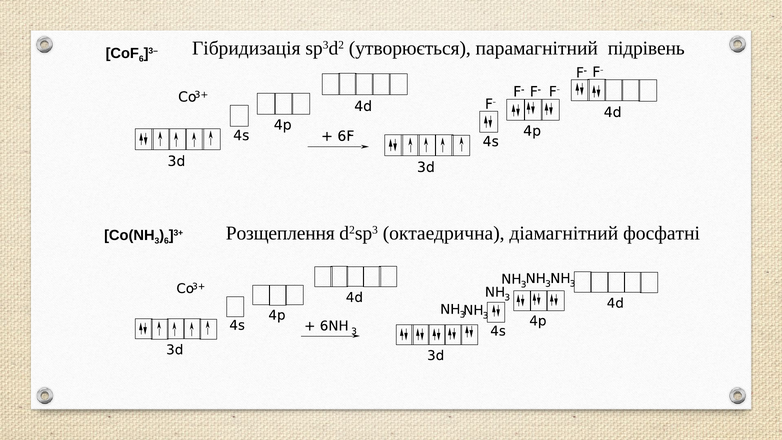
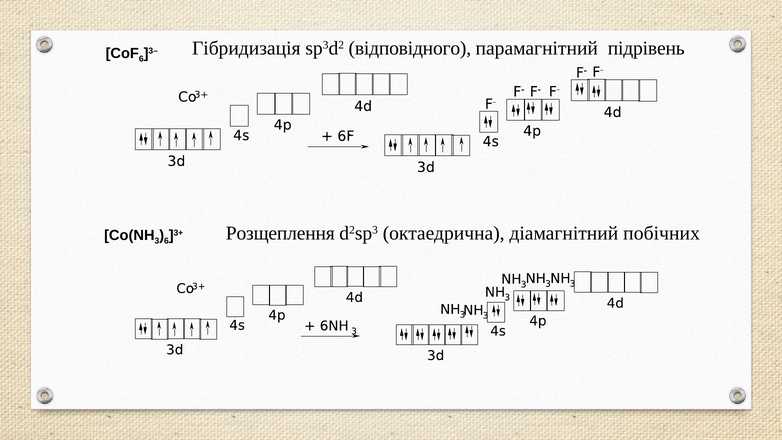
утворюється: утворюється -> відповідного (410, 48)
фосфатні: фосфатні -> побічних (662, 233)
